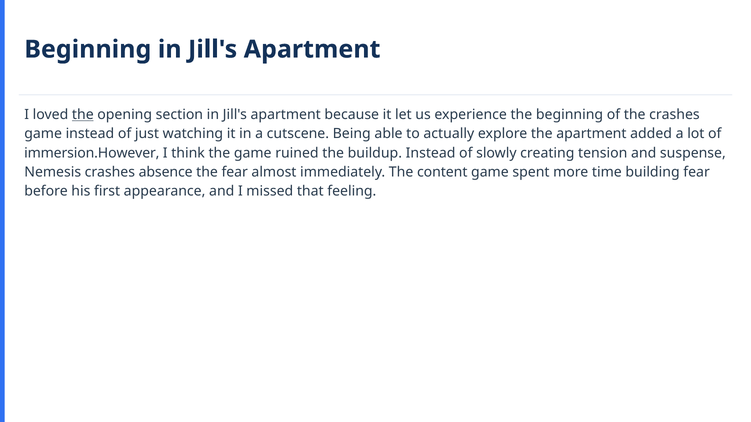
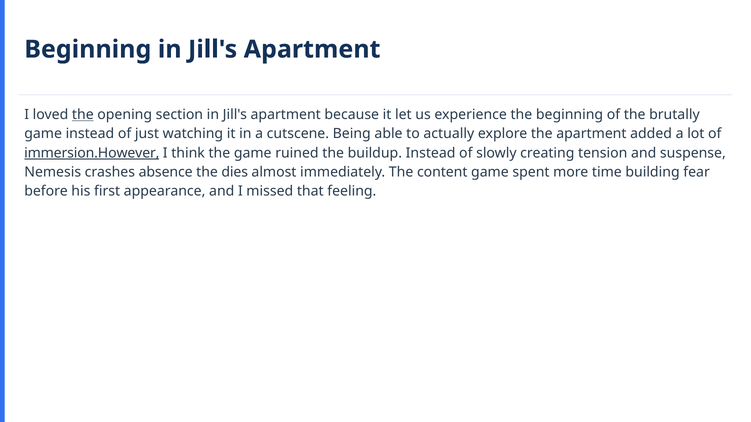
the crashes: crashes -> brutally (674, 115)
immersion.However underline: none -> present (92, 153)
the fear: fear -> dies (235, 172)
